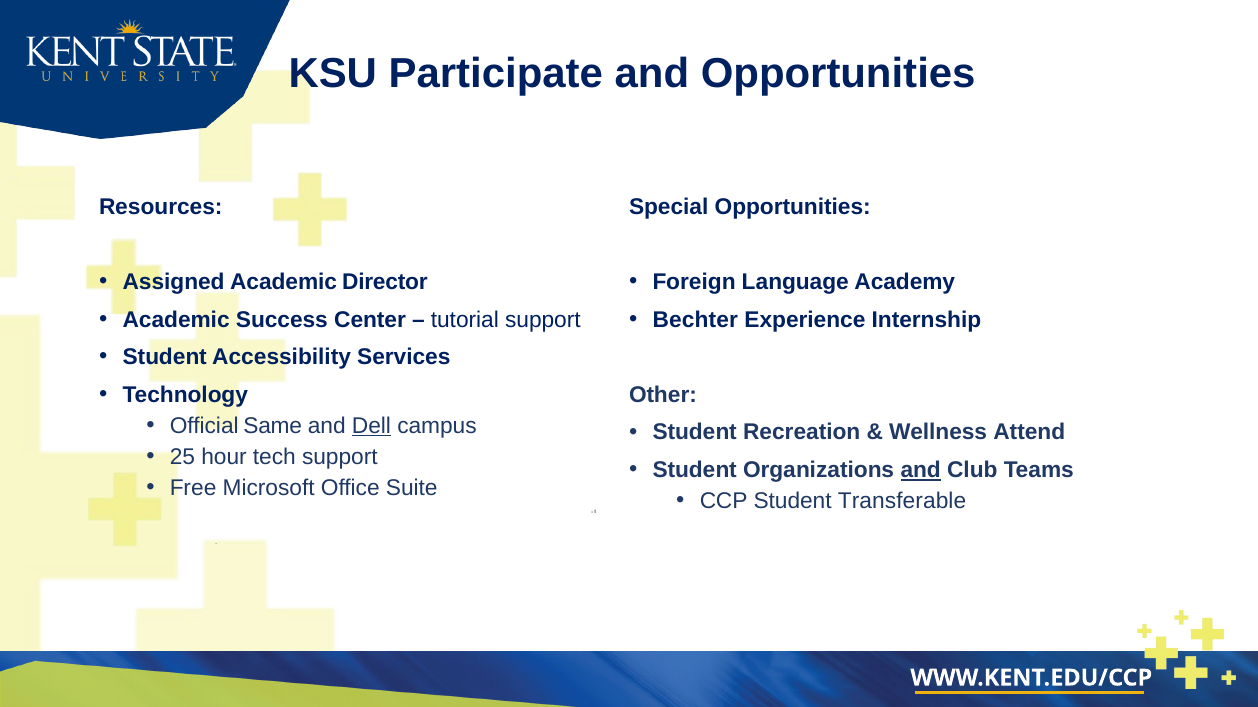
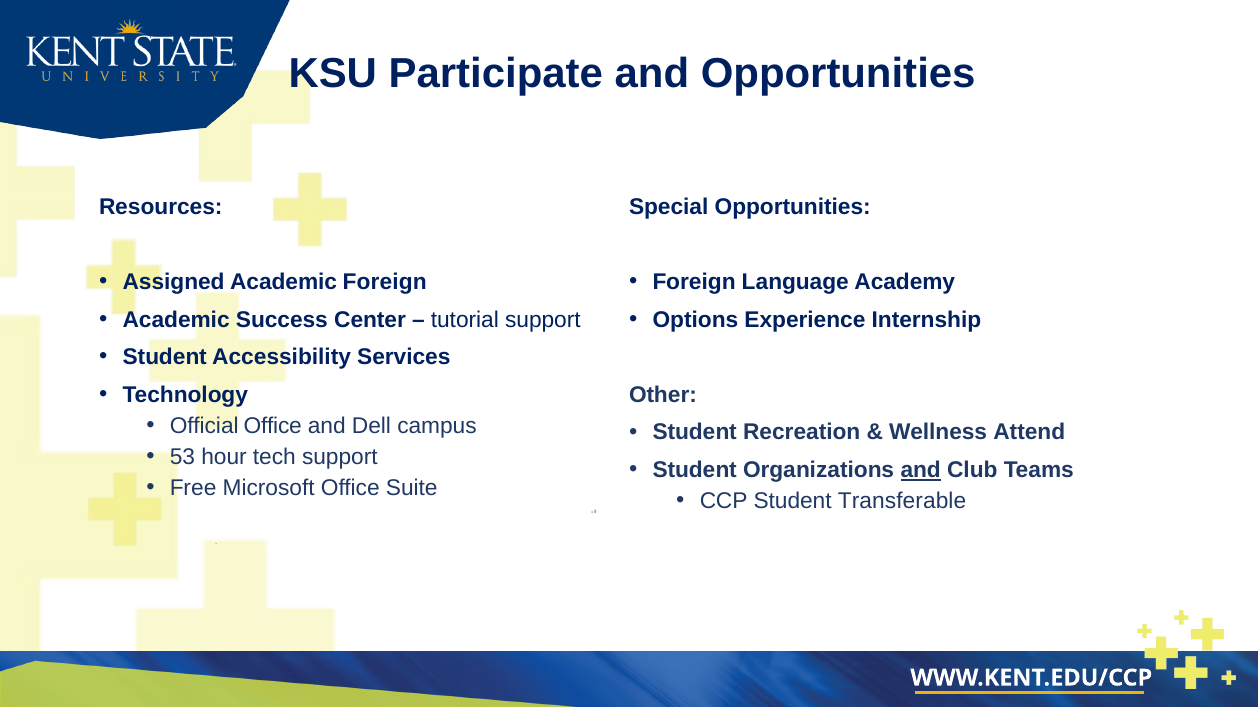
Academic Director: Director -> Foreign (385, 282)
Bechter: Bechter -> Options (695, 320)
Official Same: Same -> Office (273, 426)
Dell underline: present -> none (371, 426)
25: 25 -> 53 (182, 457)
